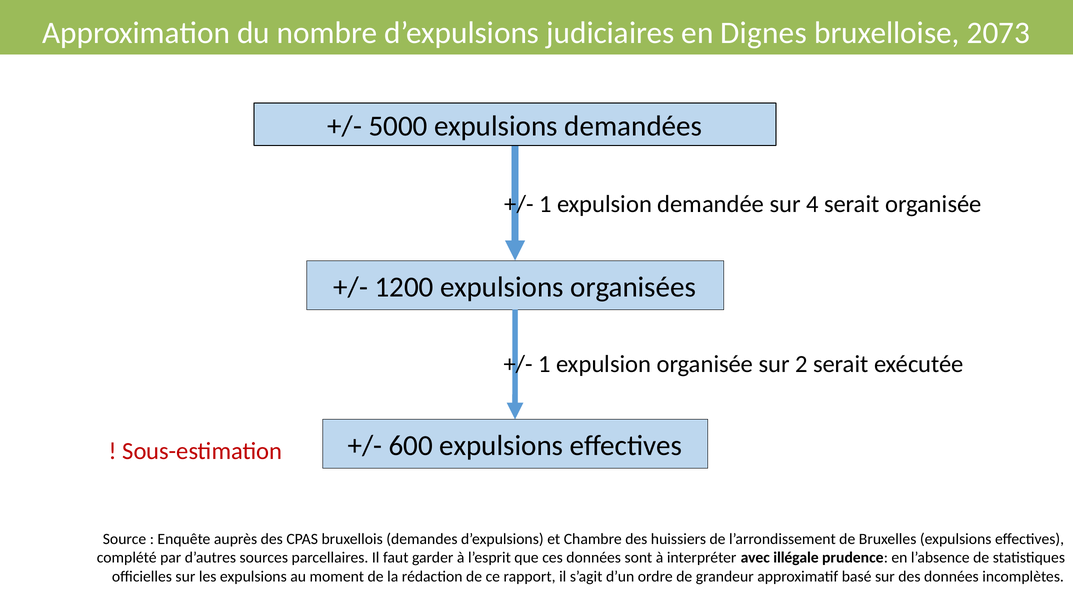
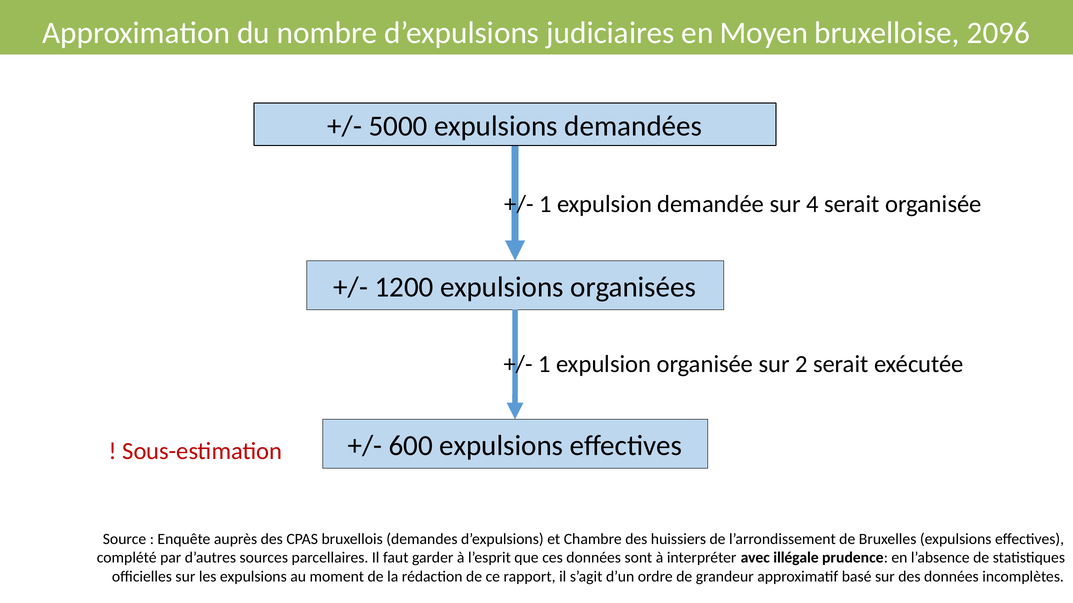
Dignes: Dignes -> Moyen (764, 33)
2073: 2073 -> 2096 (998, 33)
